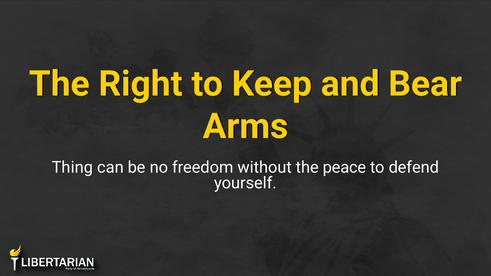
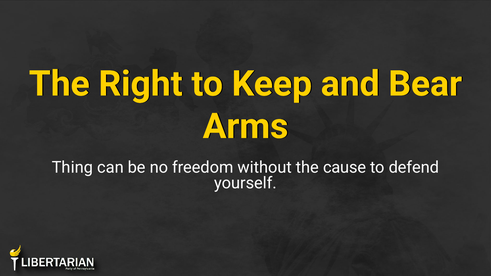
peace: peace -> cause (345, 167)
